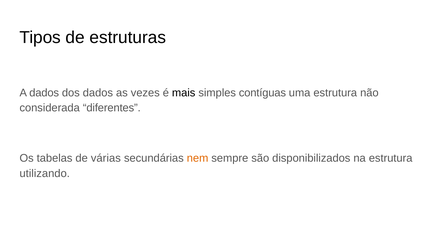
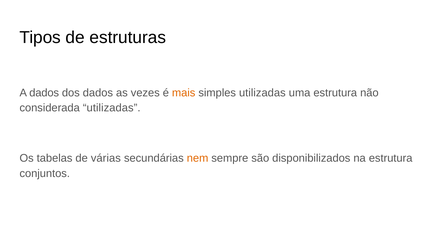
mais colour: black -> orange (184, 93)
simples contíguas: contíguas -> utilizadas (262, 93)
considerada diferentes: diferentes -> utilizadas (112, 108)
utilizando: utilizando -> conjuntos (45, 174)
